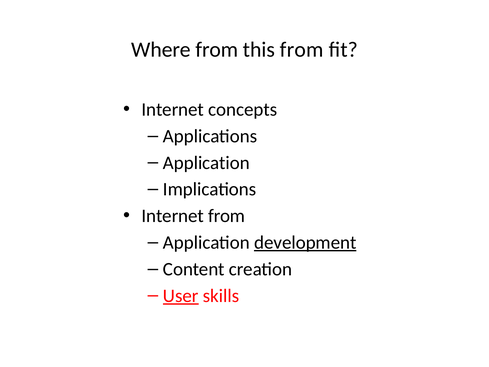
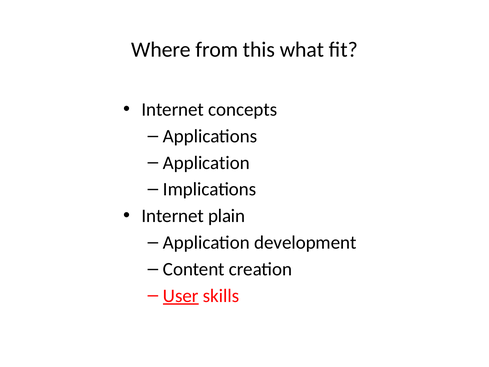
this from: from -> what (302, 50)
Internet from: from -> plain (227, 216)
development underline: present -> none (305, 242)
